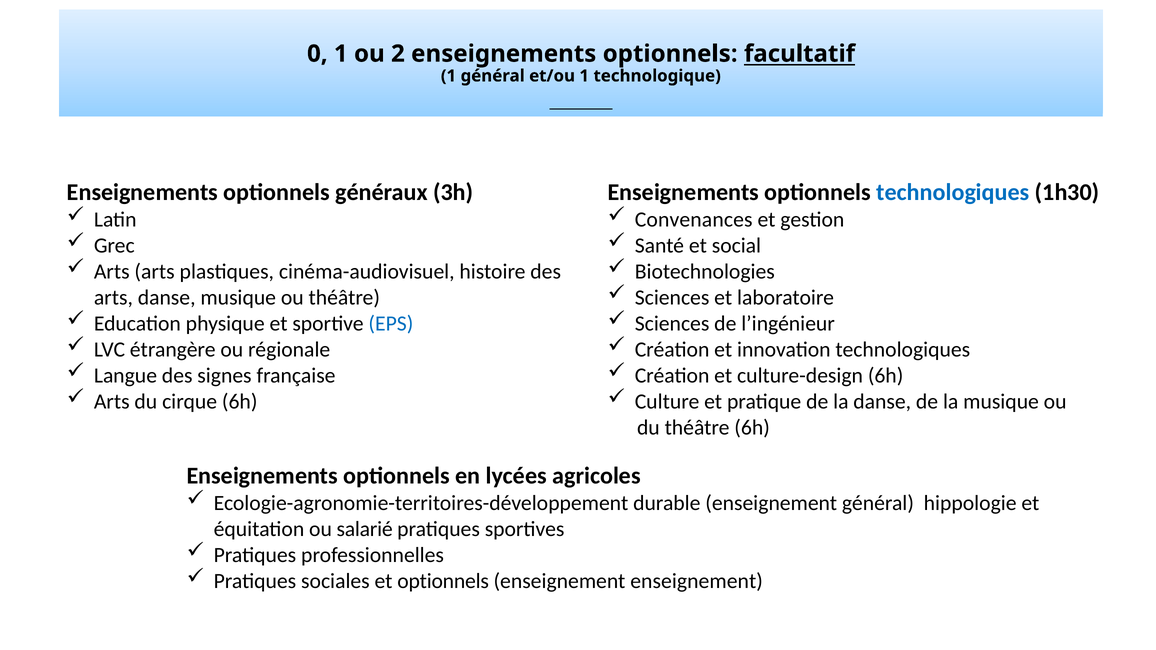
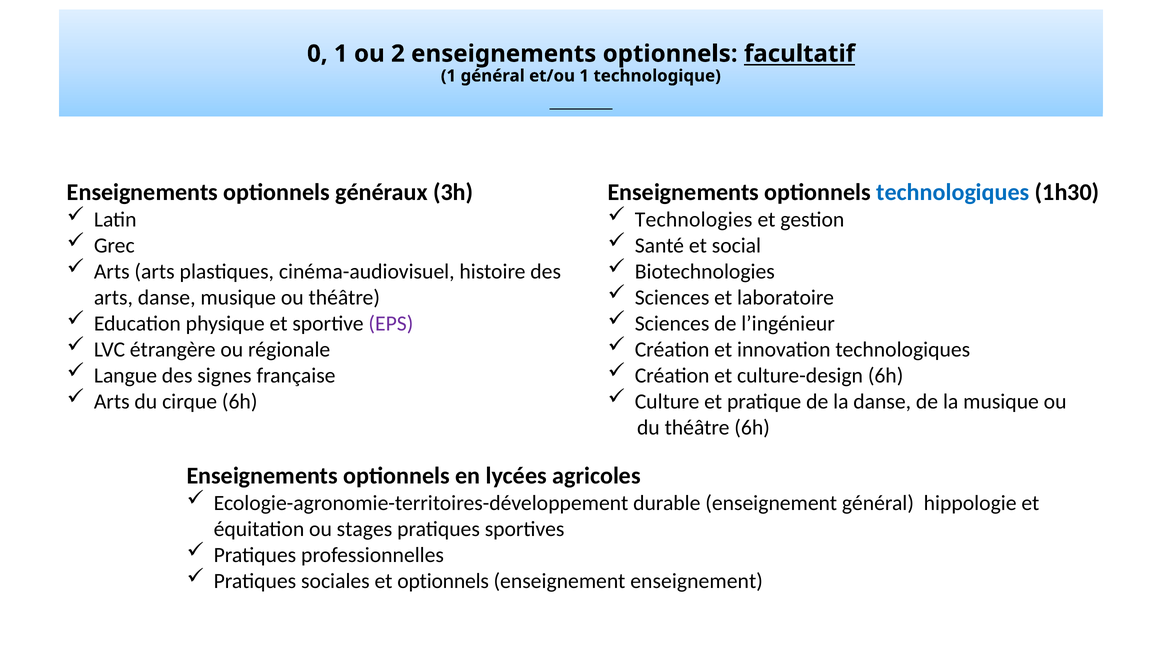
Convenances: Convenances -> Technologies (694, 220)
EPS colour: blue -> purple (391, 324)
salarié: salarié -> stages (365, 529)
